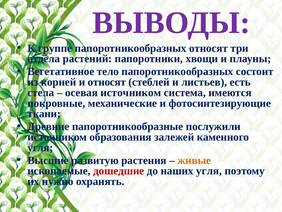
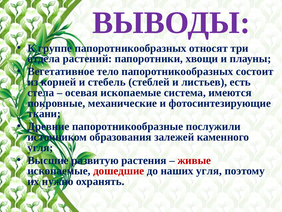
и относят: относят -> стебель (107, 82)
осевая источником: источником -> ископаемые (131, 92)
живые colour: orange -> red (194, 160)
